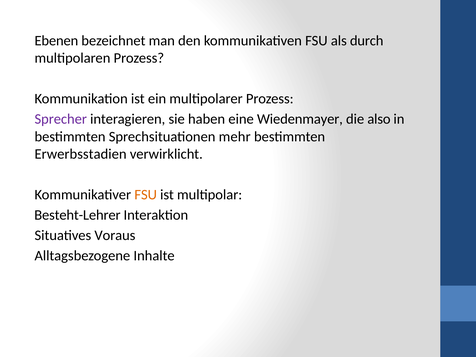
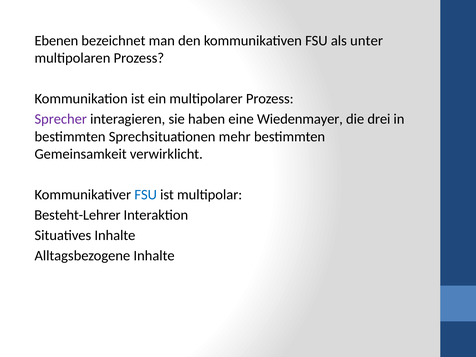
durch: durch -> unter (367, 41)
also: also -> drei (379, 119)
Erwerbsstadien: Erwerbsstadien -> Gemeinsamkeit (81, 154)
FSU colour: orange -> blue (146, 195)
Situatives Voraus: Voraus -> Inhalte (115, 235)
